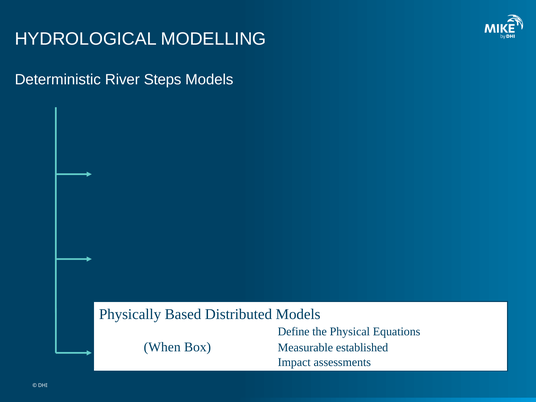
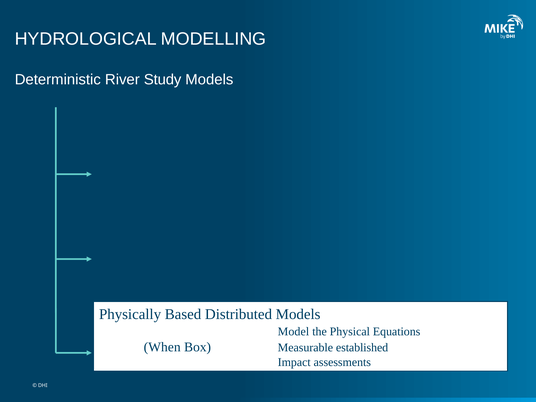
Steps: Steps -> Study (163, 80)
Define: Define -> Model (293, 331)
